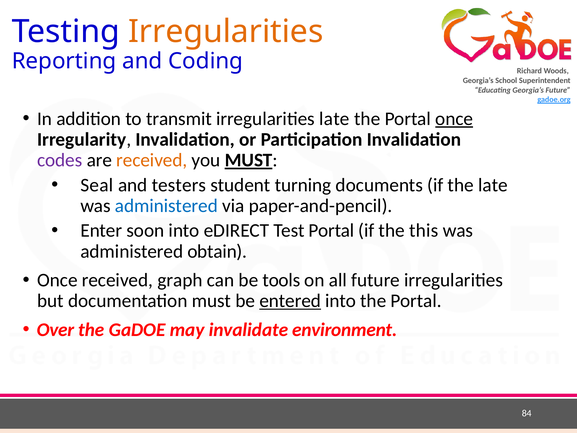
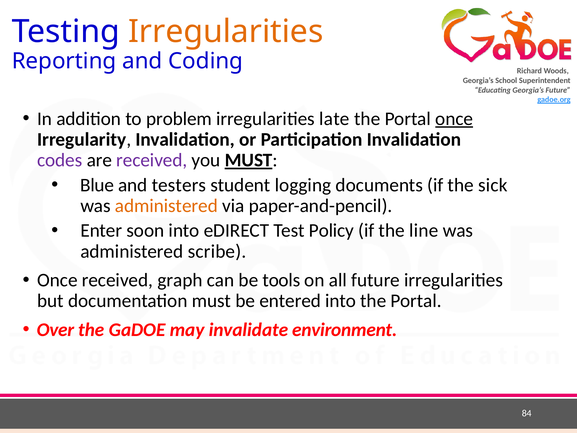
transmit: transmit -> problem (179, 119)
received colour: orange -> purple (152, 160)
Seal: Seal -> Blue (97, 185)
turning: turning -> logging (303, 185)
the late: late -> sick (493, 185)
administered colour: blue -> orange (166, 206)
Test Portal: Portal -> Policy (331, 230)
this: this -> line (424, 230)
obtain: obtain -> scribe (217, 251)
entered underline: present -> none (290, 301)
